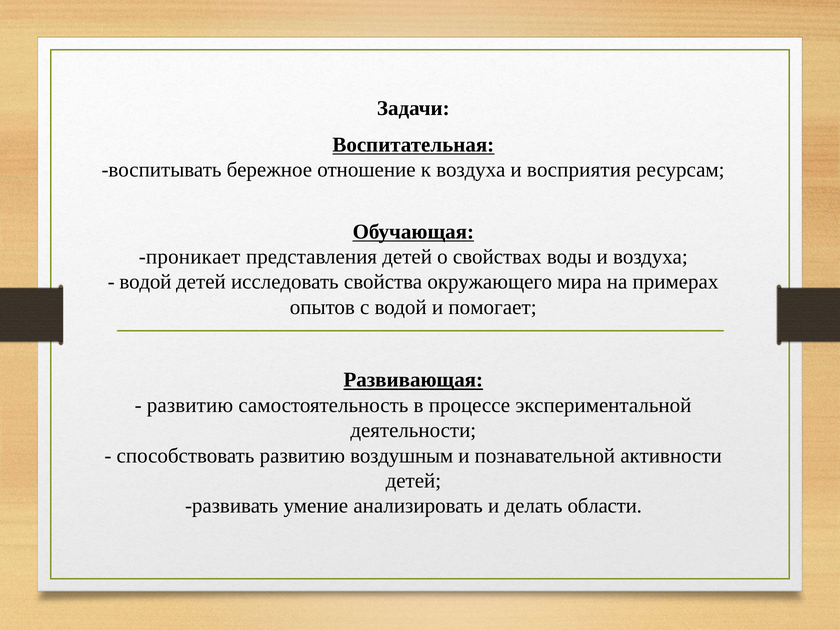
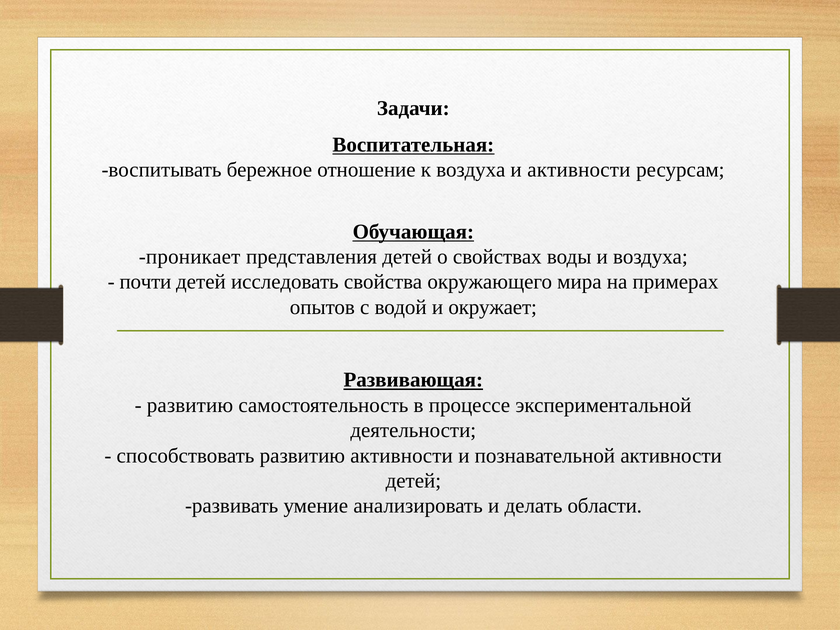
и восприятия: восприятия -> активности (579, 170)
водой: водой -> почти (145, 282)
помогает: помогает -> окружает (493, 307)
развитию воздушным: воздушным -> активности (402, 456)
